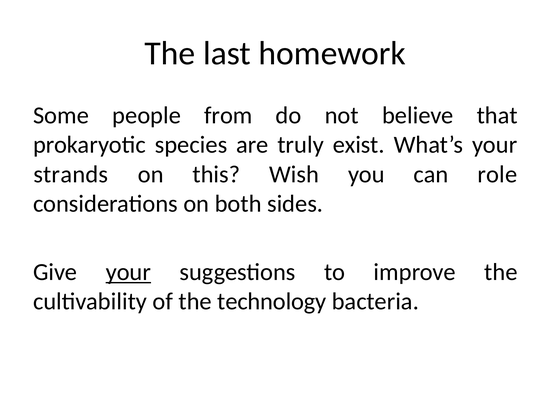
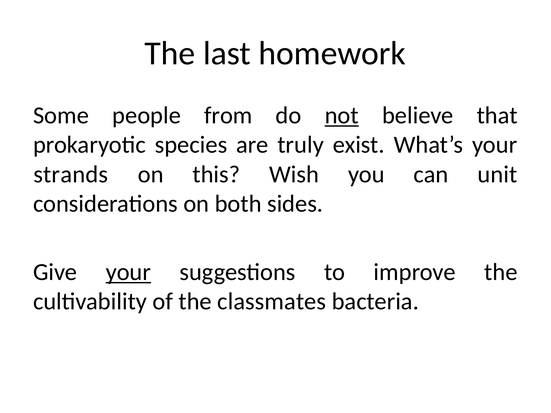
not underline: none -> present (342, 116)
role: role -> unit (497, 174)
technology: technology -> classmates (272, 302)
